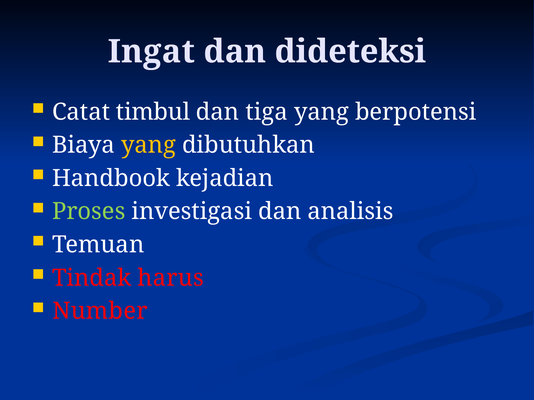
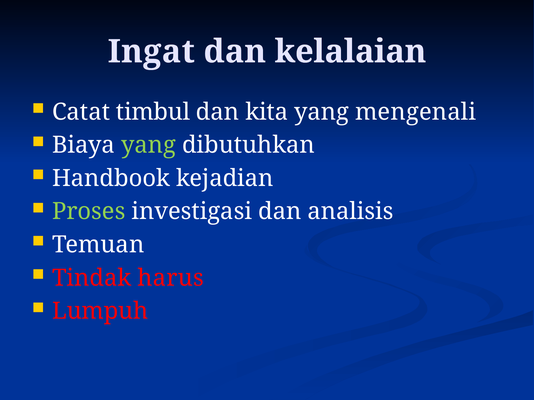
dideteksi: dideteksi -> kelalaian (350, 52)
tiga: tiga -> kita (267, 112)
berpotensi: berpotensi -> mengenali (416, 112)
yang colour: yellow -> light green (148, 145)
Number: Number -> Lumpuh (100, 311)
